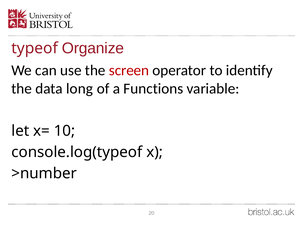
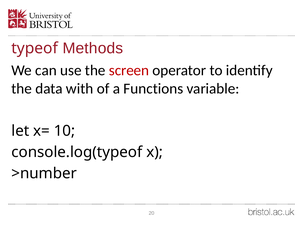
Organize: Organize -> Methods (93, 48)
long: long -> with (80, 89)
